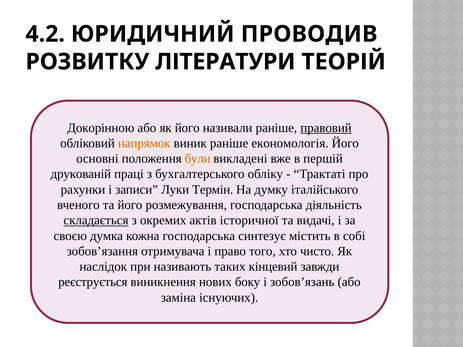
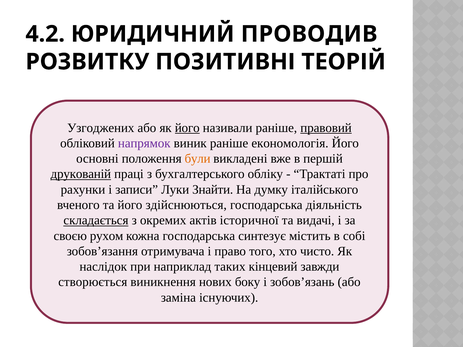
ЛІТЕРАТУРИ: ЛІТЕРАТУРИ -> ПОЗИТИВНІ (225, 62)
Докорінною: Докорінною -> Узгоджених (101, 128)
його underline: none -> present (187, 128)
напрямок colour: orange -> purple (144, 143)
друкованій underline: none -> present (81, 174)
Термін: Термін -> Знайти (213, 190)
розмежування: розмежування -> здійснюються (186, 205)
думка: думка -> рухом (107, 236)
називають: називають -> наприклад (182, 267)
реєструється: реєструється -> створюється (93, 282)
